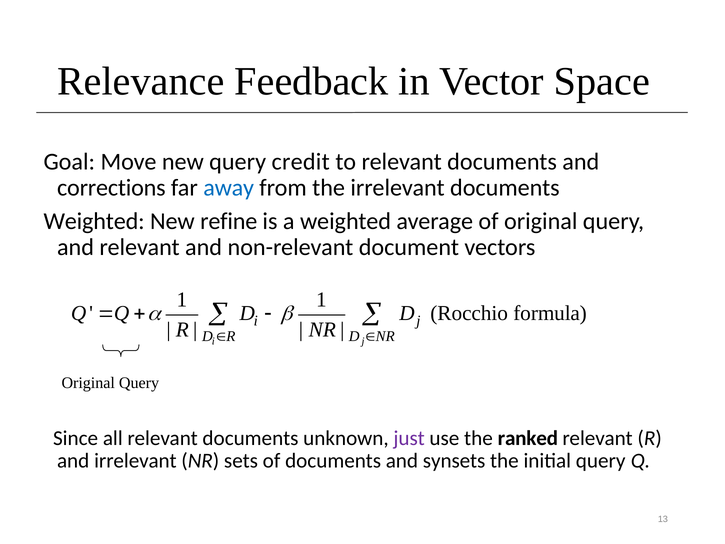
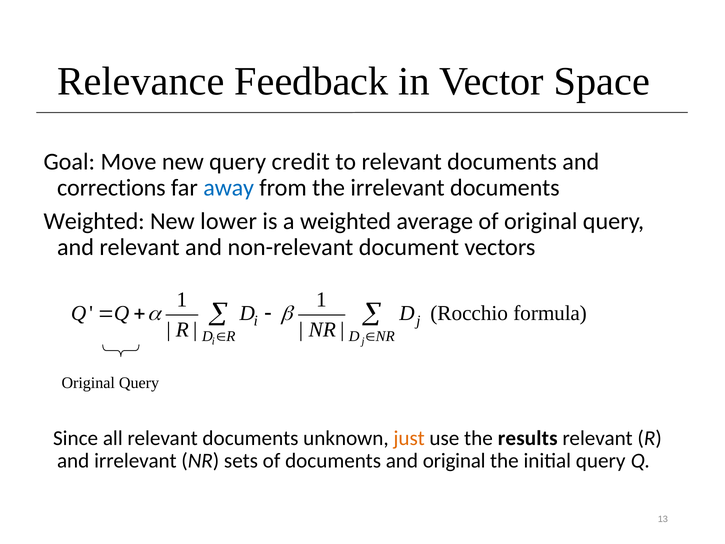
refine: refine -> lower (229, 221)
just colour: purple -> orange (409, 438)
ranked: ranked -> results (528, 438)
and synsets: synsets -> original (454, 461)
